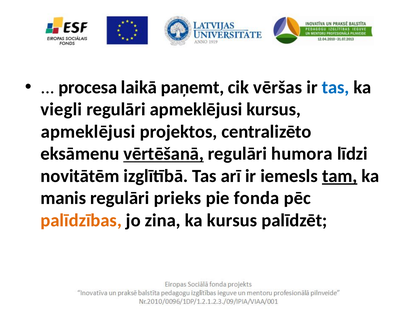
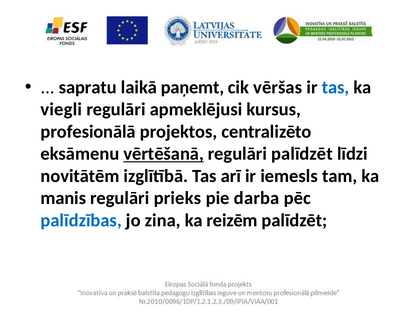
procesa: procesa -> sapratu (88, 87)
apmeklējusi: apmeklējusi -> profesionālā (88, 132)
regulāri humora: humora -> palīdzēt (302, 154)
tam underline: present -> none (340, 176)
fonda: fonda -> darba (257, 198)
palīdzības colour: orange -> blue (81, 220)
ka kursus: kursus -> reizēm (232, 220)
